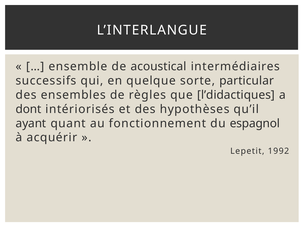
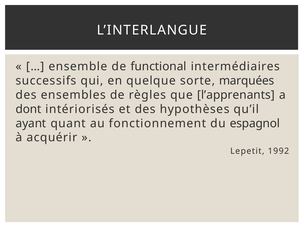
acoustical: acoustical -> functional (159, 67)
particular: particular -> marquées (247, 81)
l’didactiques: l’didactiques -> l’apprenants (236, 95)
